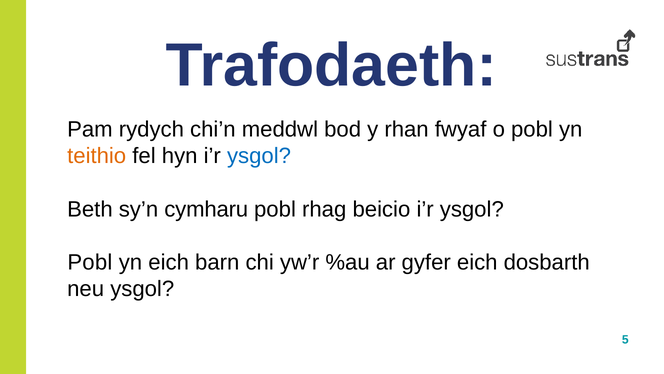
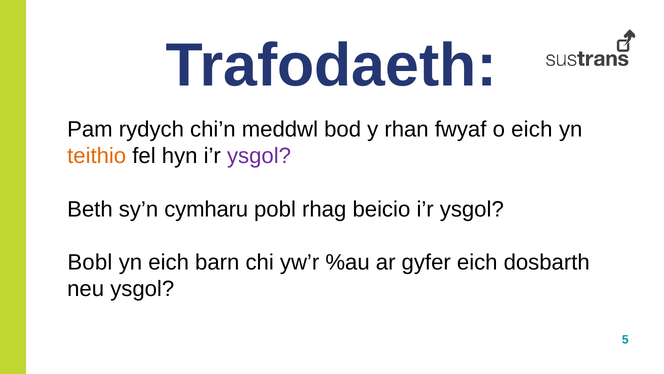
o pobl: pobl -> eich (532, 129)
ysgol colour: blue -> purple (259, 156)
Pobl: Pobl -> Bobl (90, 262)
